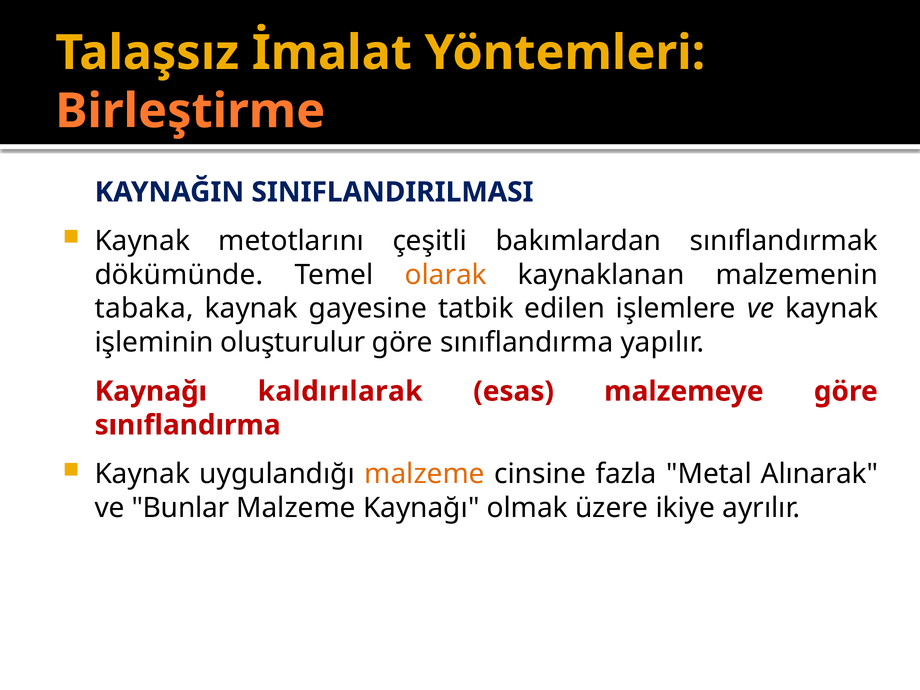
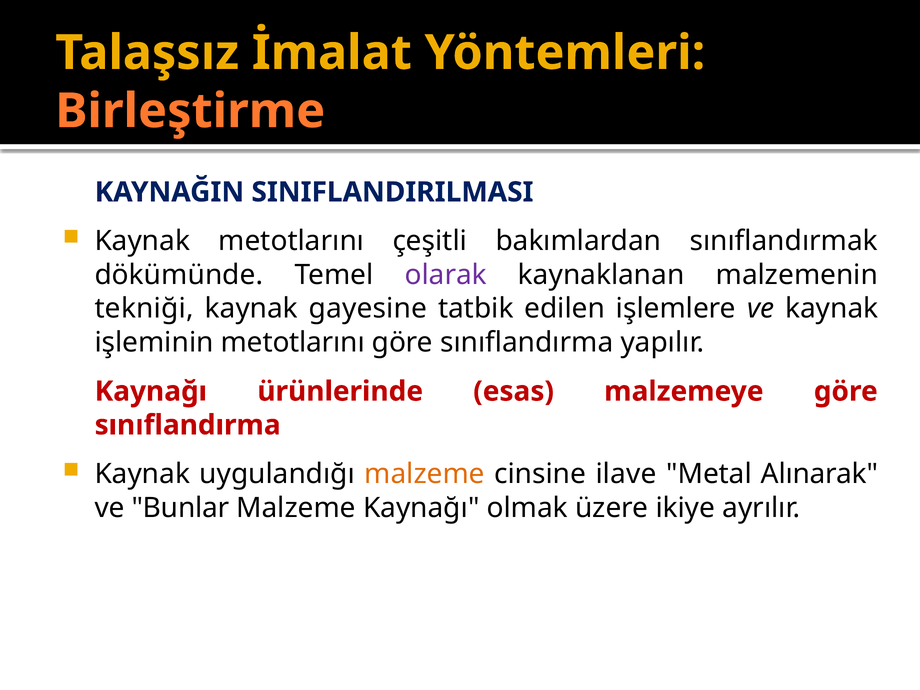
olarak colour: orange -> purple (446, 275)
tabaka: tabaka -> tekniği (144, 309)
işleminin oluşturulur: oluşturulur -> metotlarını (293, 342)
kaldırılarak: kaldırılarak -> ürünlerinde (340, 391)
fazla: fazla -> ilave (626, 474)
